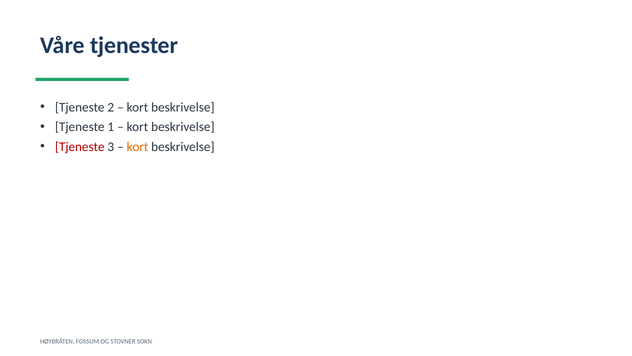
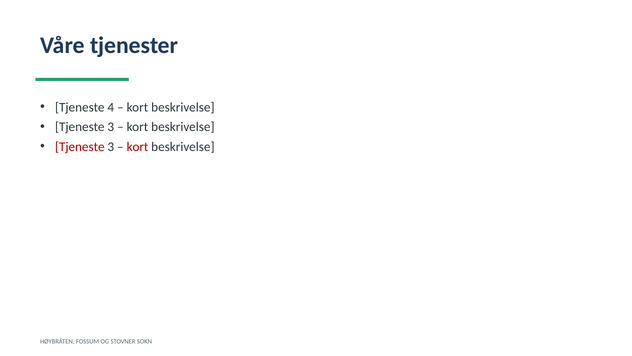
2: 2 -> 4 (111, 107)
1: 1 -> 3 (111, 127)
kort colour: orange -> red (137, 147)
